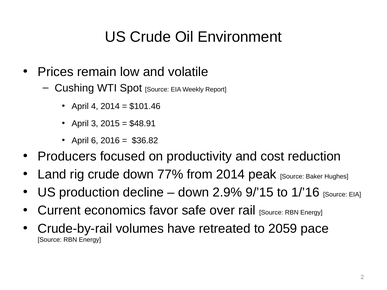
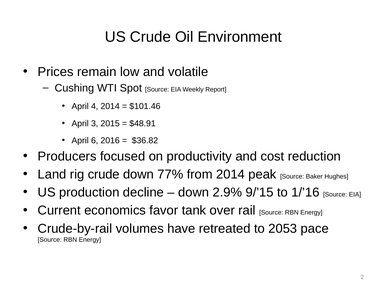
safe: safe -> tank (194, 211)
2059: 2059 -> 2053 (283, 229)
